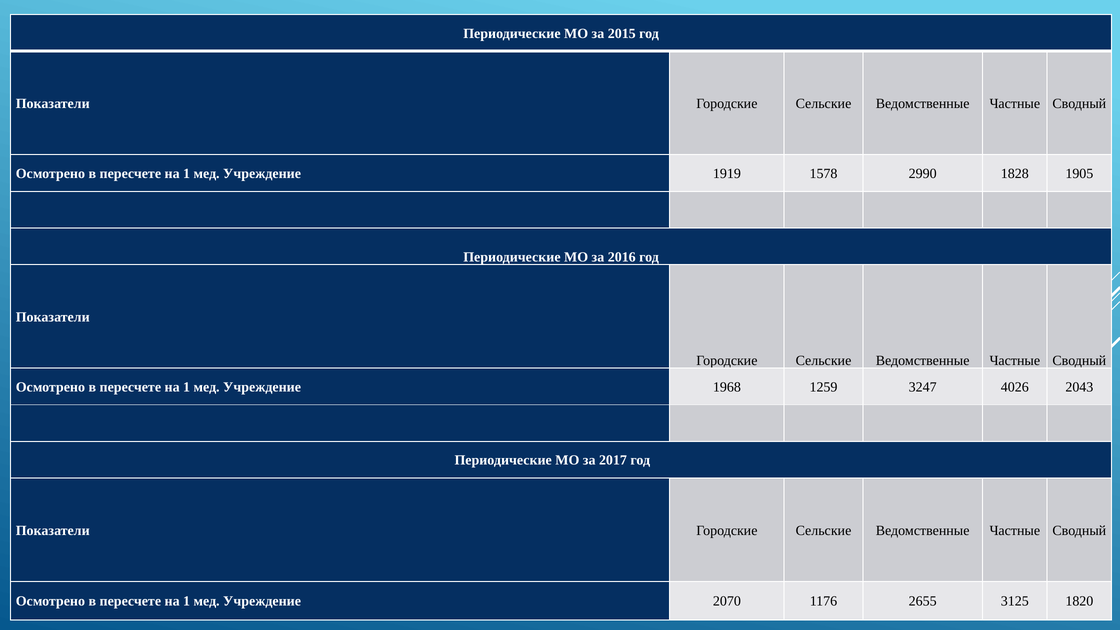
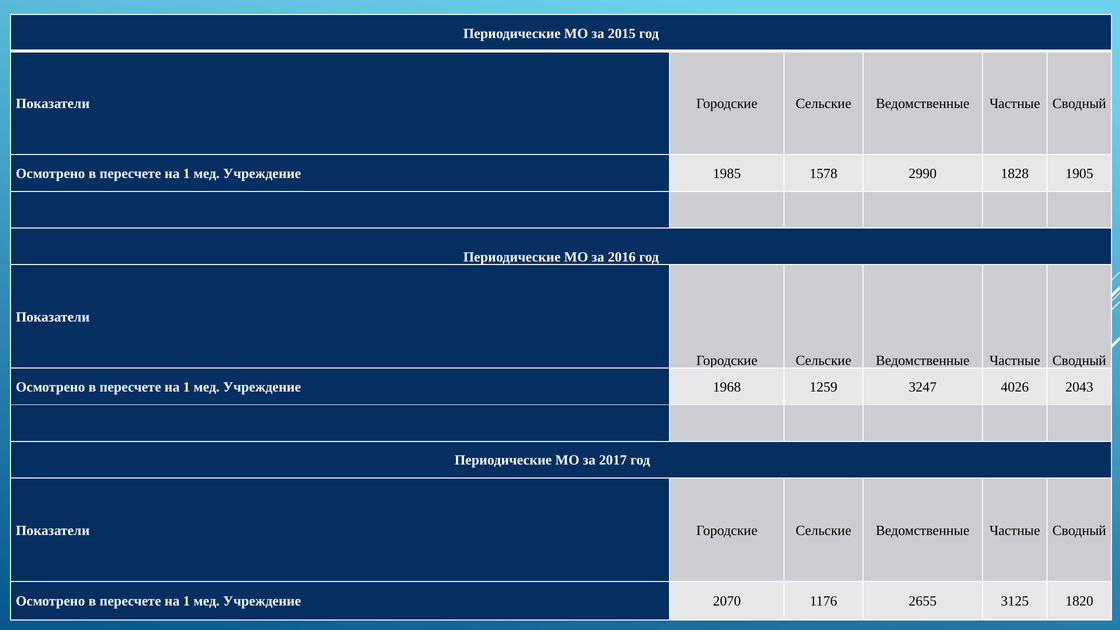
1919: 1919 -> 1985 (727, 174)
